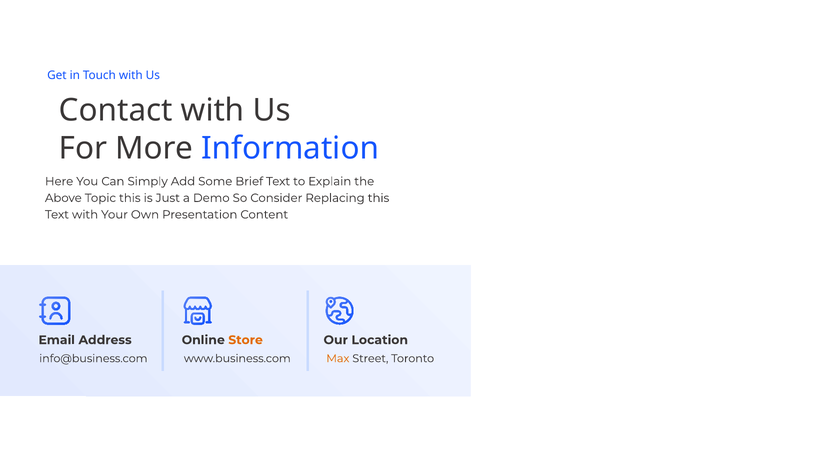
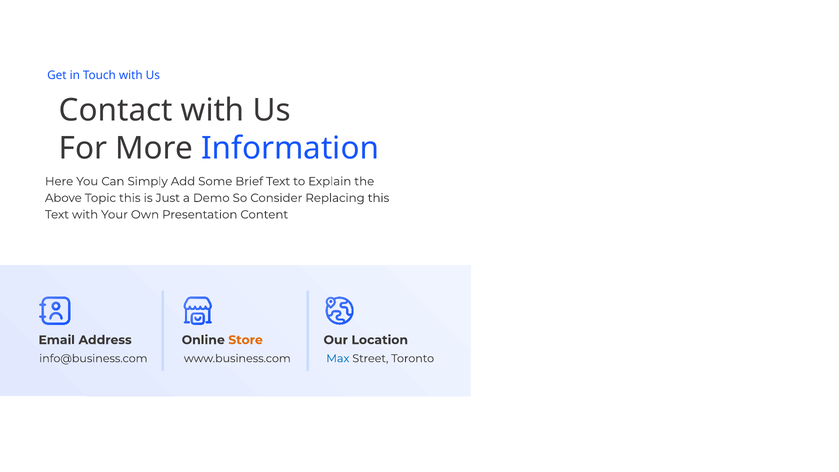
Max colour: orange -> blue (338, 358)
